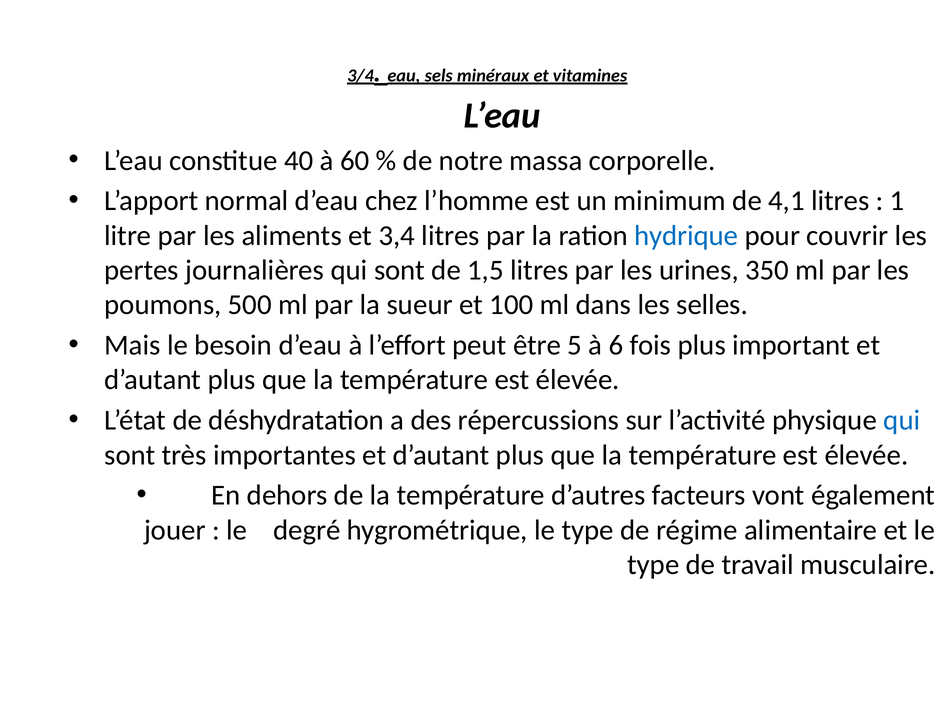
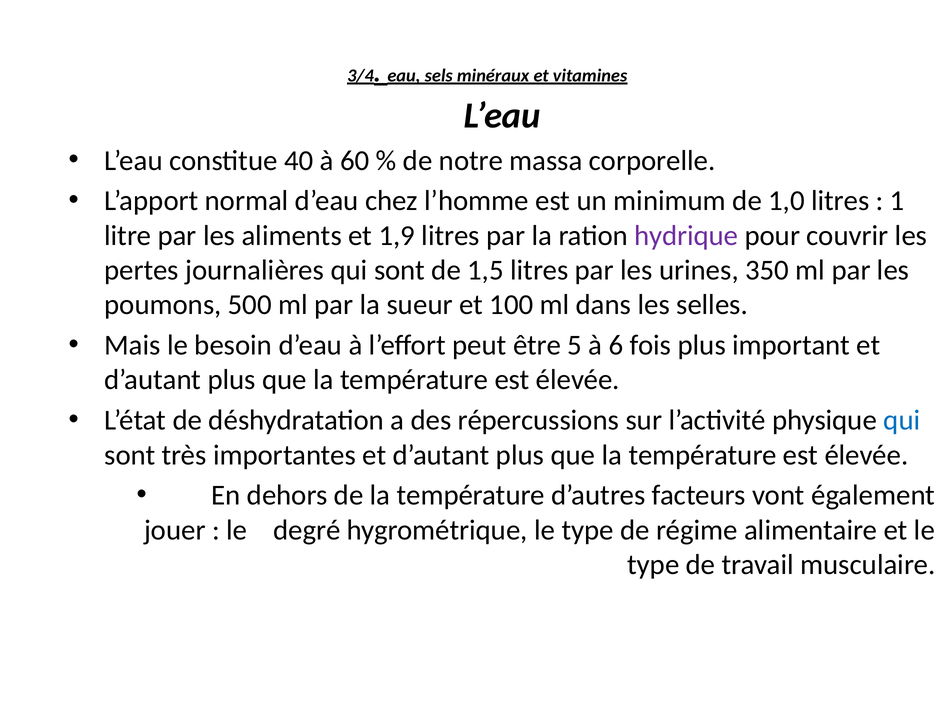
4,1: 4,1 -> 1,0 (787, 201)
3,4: 3,4 -> 1,9 (397, 235)
hydrique colour: blue -> purple (686, 235)
